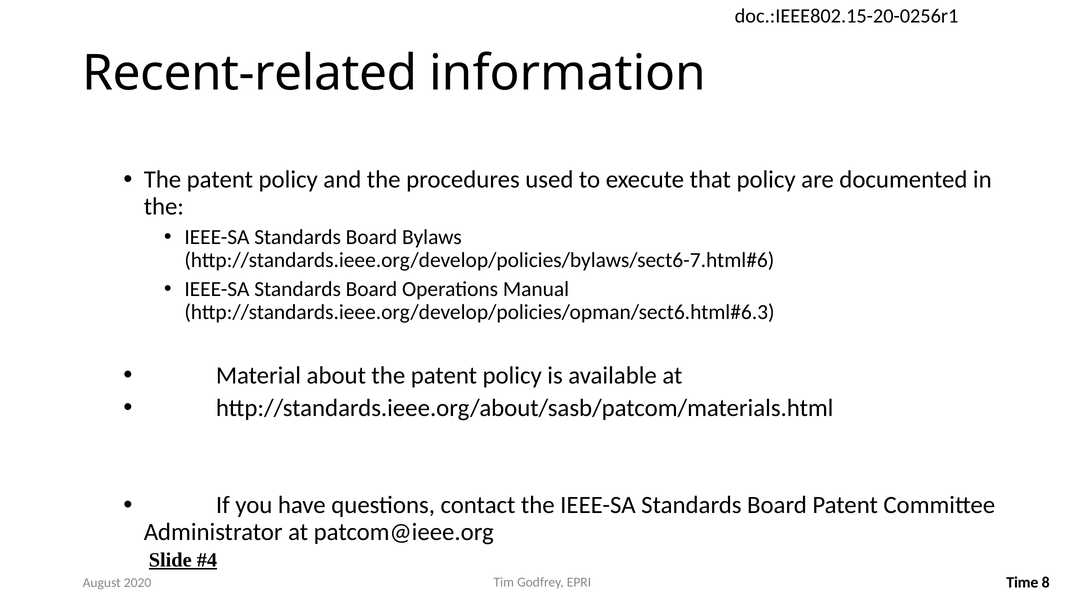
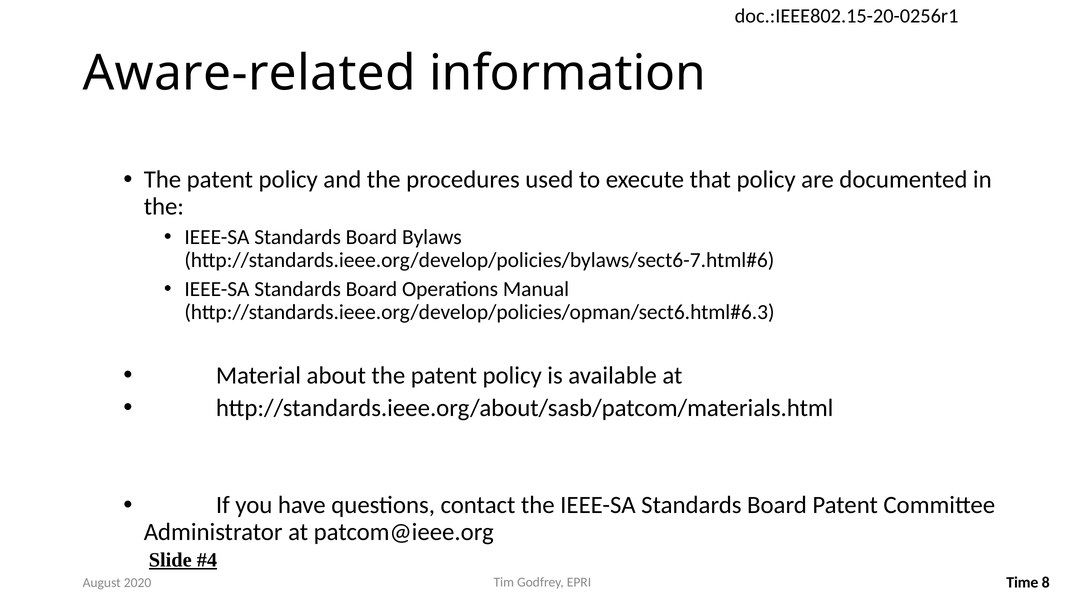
Recent-related: Recent-related -> Aware-related (249, 74)
